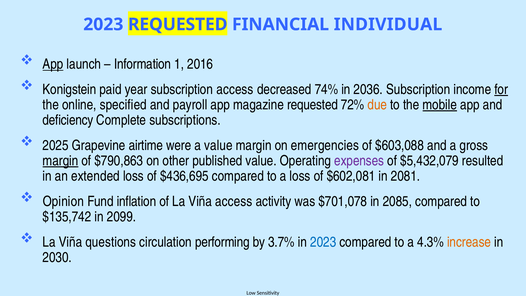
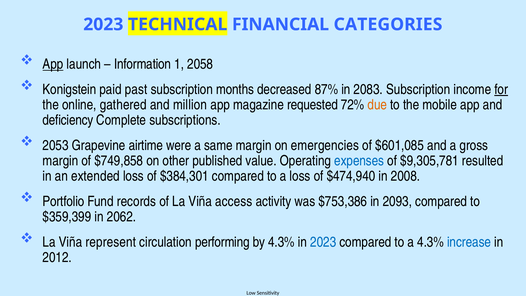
2023 REQUESTED: REQUESTED -> TECHNICAL (178, 24)
INDIVIDUAL: INDIVIDUAL -> CATEGORIES (388, 24)
2016: 2016 -> 2058 (200, 64)
year: year -> past (136, 89)
subscription access: access -> months (235, 89)
74%: 74% -> 87% (326, 89)
2036: 2036 -> 2083 (368, 89)
specified: specified -> gathered (123, 105)
payroll: payroll -> million (190, 105)
mobile underline: present -> none (440, 105)
2025: 2025 -> 2053 (56, 145)
a value: value -> same (218, 145)
$603,088: $603,088 -> $601,085 (400, 145)
margin underline: present -> none (60, 161)
$790,863: $790,863 -> $749,858 (119, 161)
expenses colour: purple -> blue (359, 161)
$5,432,079: $5,432,079 -> $9,305,781 (430, 161)
$436,695: $436,695 -> $384,301 (184, 176)
$602,081: $602,081 -> $474,940 (351, 176)
2081: 2081 -> 2008 (406, 176)
Opinion: Opinion -> Portfolio (63, 201)
inflation: inflation -> records (136, 201)
$701,078: $701,078 -> $753,386 (343, 201)
2085: 2085 -> 2093 (397, 201)
$135,742: $135,742 -> $359,399 (67, 217)
2099: 2099 -> 2062 (121, 217)
questions: questions -> represent (111, 242)
by 3.7%: 3.7% -> 4.3% (281, 242)
increase colour: orange -> blue (469, 242)
2030: 2030 -> 2012 (57, 257)
